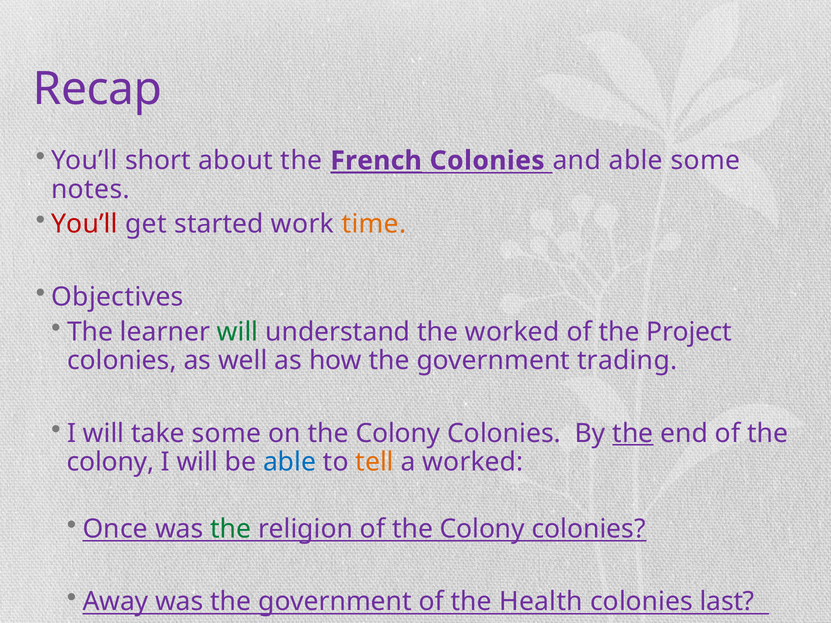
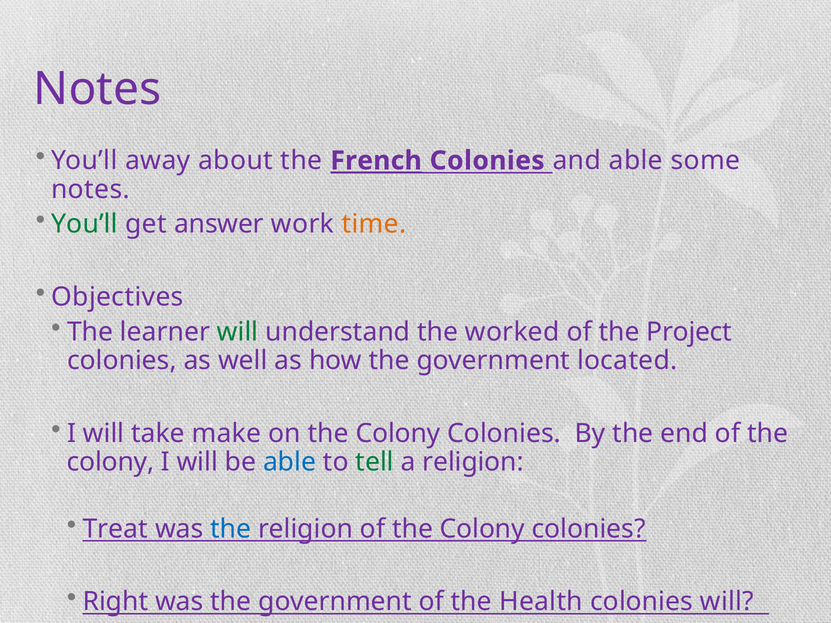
Recap: Recap -> Notes (97, 89)
short: short -> away (158, 161)
You’ll colour: red -> green (84, 224)
started: started -> answer (219, 224)
trading: trading -> located (627, 361)
take some: some -> make (226, 434)
the underline: present -> none (633, 434)
tell colour: orange -> green (375, 462)
a worked: worked -> religion (473, 462)
Once: Once -> Treat (115, 529)
the colour: green -> blue (231, 529)
Away: Away -> Right (115, 602)
colonies last: last -> will (727, 602)
